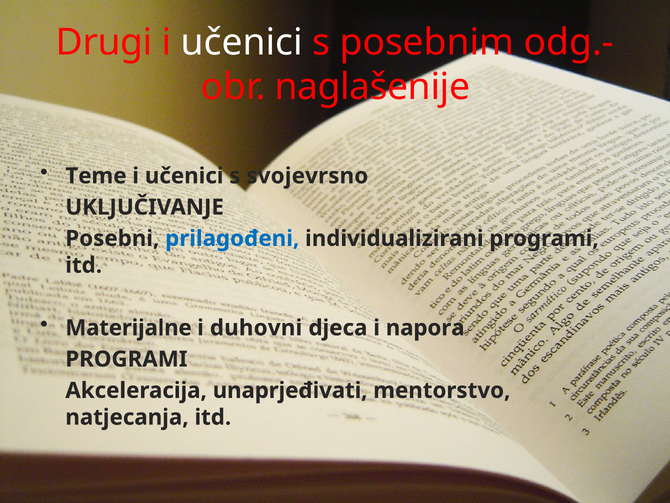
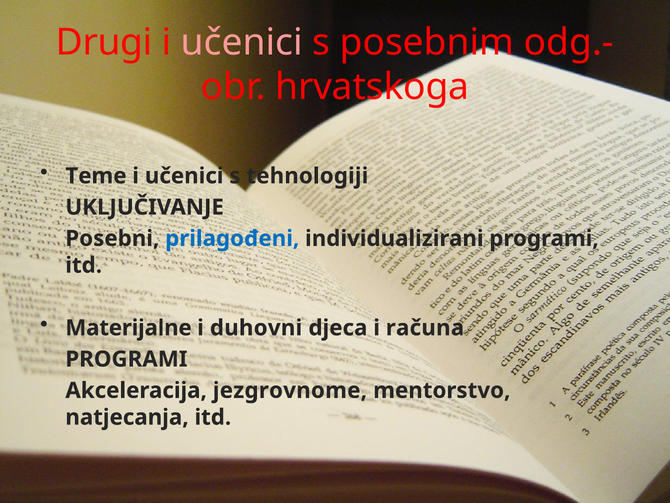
učenici colour: white -> pink (242, 42)
naglašenije: naglašenije -> hrvatskoga (372, 87)
svojevrsno: svojevrsno -> tehnologiji (307, 176)
napora: napora -> računa (425, 328)
unaprjeđivati: unaprjeđivati -> jezgrovnome (290, 390)
